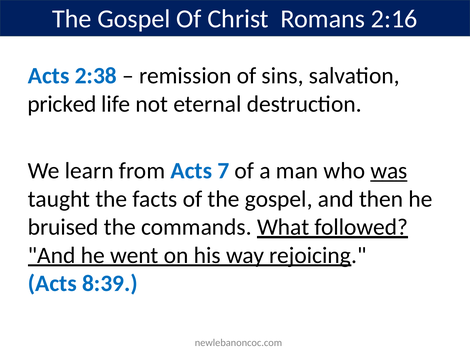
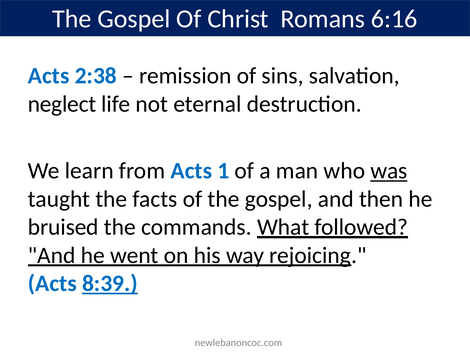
2:16: 2:16 -> 6:16 (394, 19)
pricked: pricked -> neglect (62, 104)
7: 7 -> 1 (223, 171)
8:39 underline: none -> present (110, 284)
